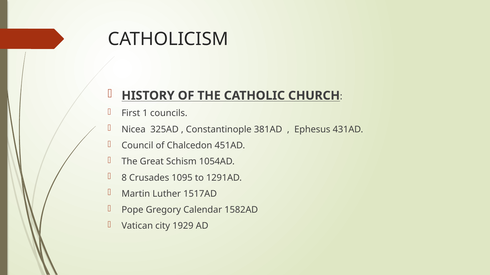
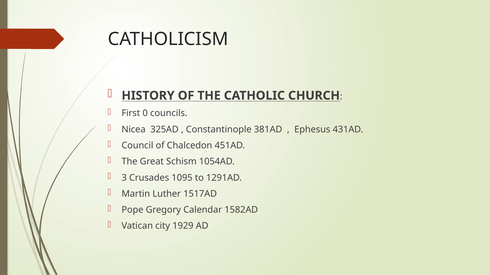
1: 1 -> 0 (145, 114)
8: 8 -> 3 (124, 178)
